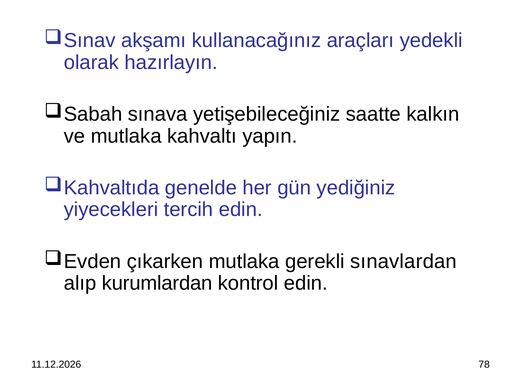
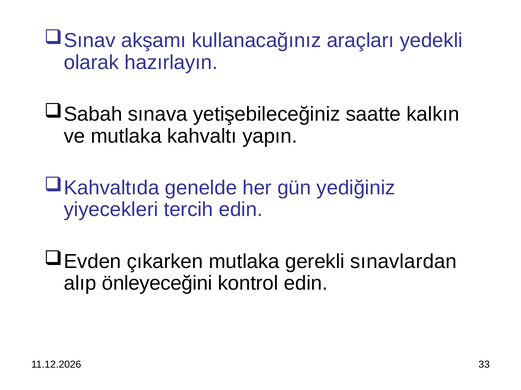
kurumlardan: kurumlardan -> önleyeceğini (157, 284)
78: 78 -> 33 (484, 365)
